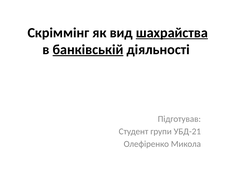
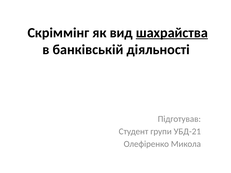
банківській underline: present -> none (88, 50)
